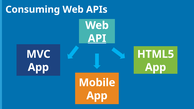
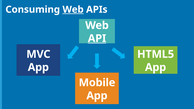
Web underline: none -> present (73, 10)
